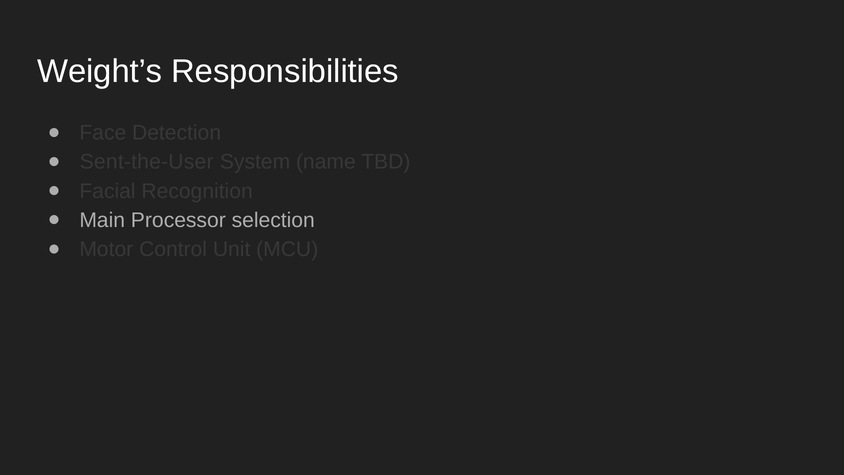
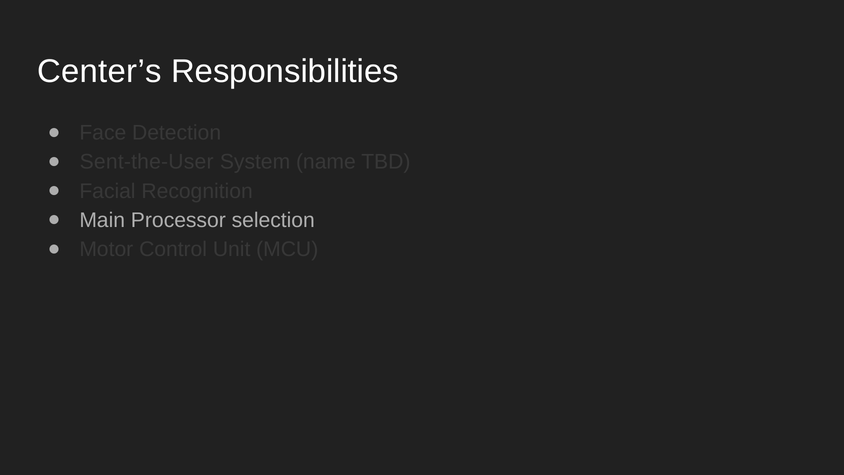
Weight’s: Weight’s -> Center’s (100, 72)
